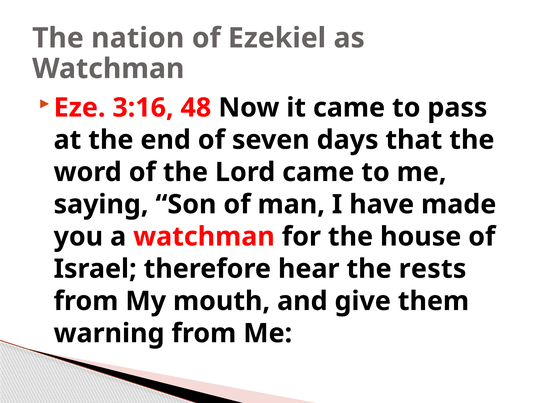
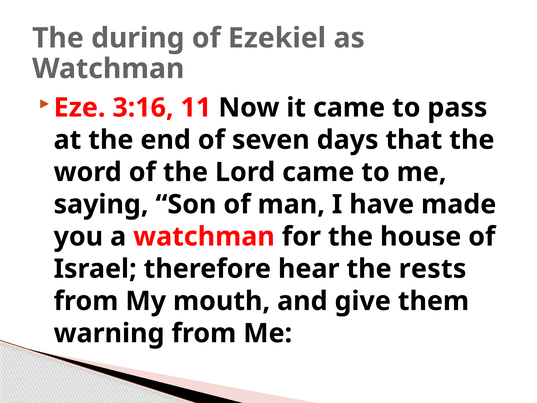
nation: nation -> during (138, 38)
48: 48 -> 11 (196, 108)
